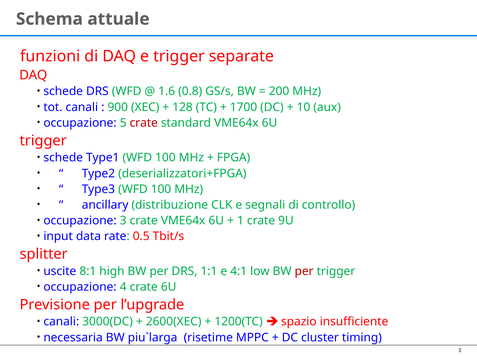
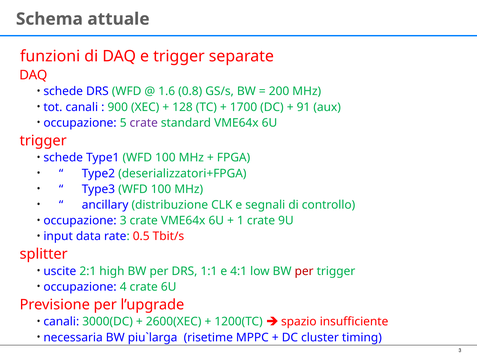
10: 10 -> 91 (303, 107)
crate colour: red -> purple (144, 123)
8:1: 8:1 -> 2:1 (88, 272)
